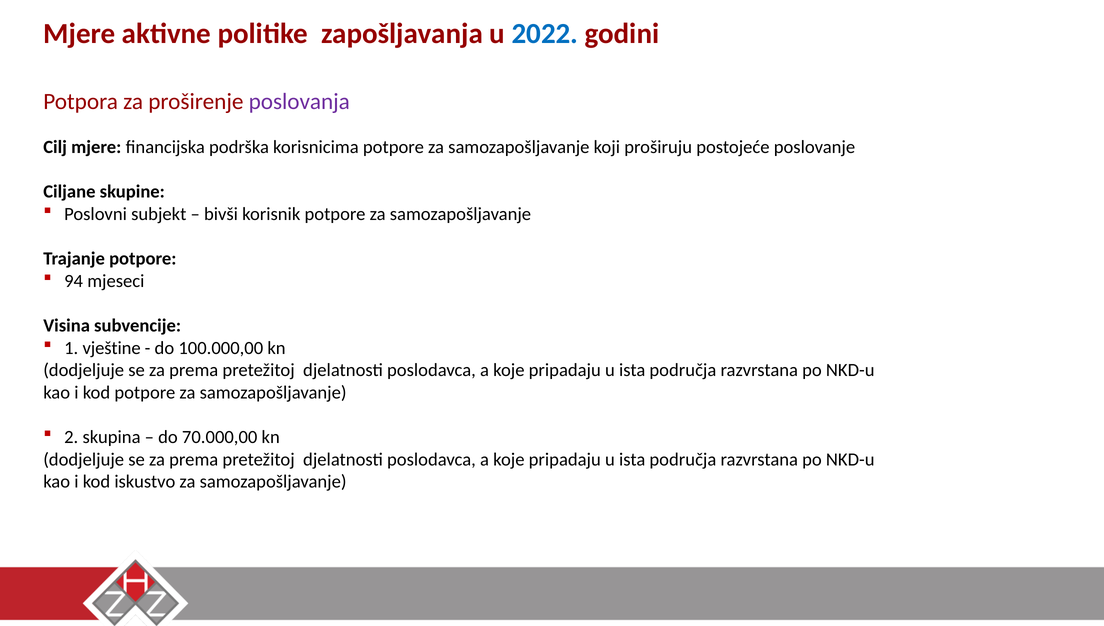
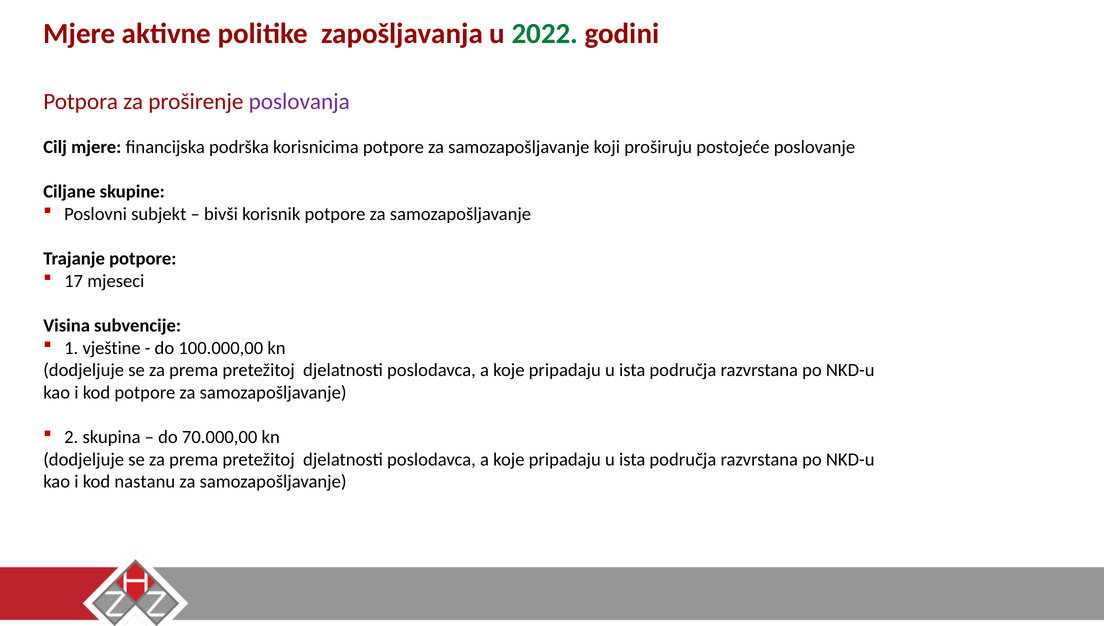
2022 colour: blue -> green (545, 34)
94: 94 -> 17 (74, 281)
iskustvo: iskustvo -> nastanu (145, 482)
